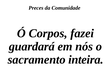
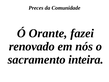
Corpos: Corpos -> Orante (48, 33)
guardará: guardará -> renovado (32, 46)
